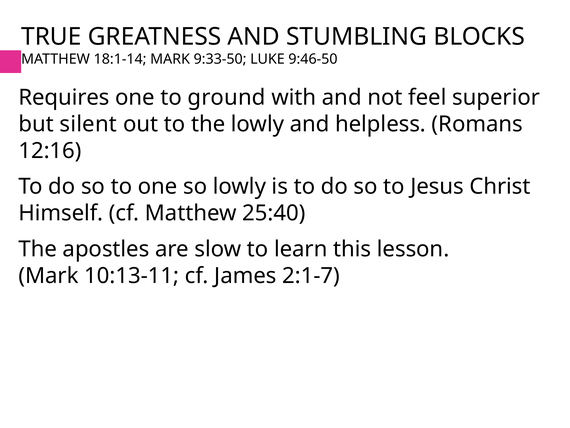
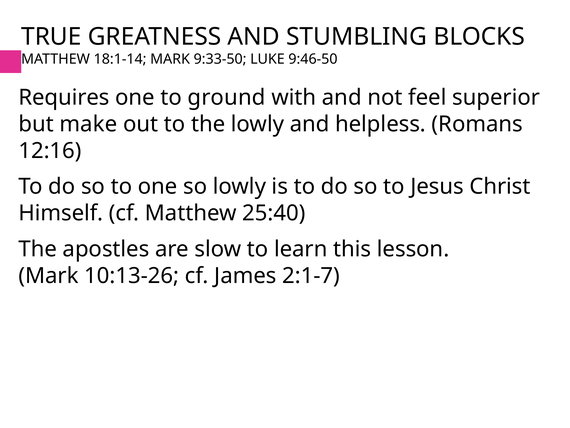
silent: silent -> make (88, 124)
10:13-11: 10:13-11 -> 10:13-26 (132, 275)
